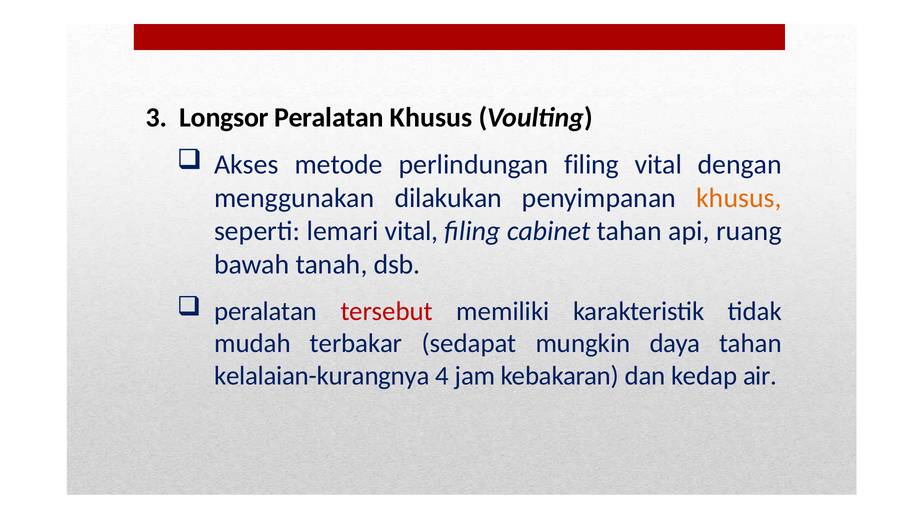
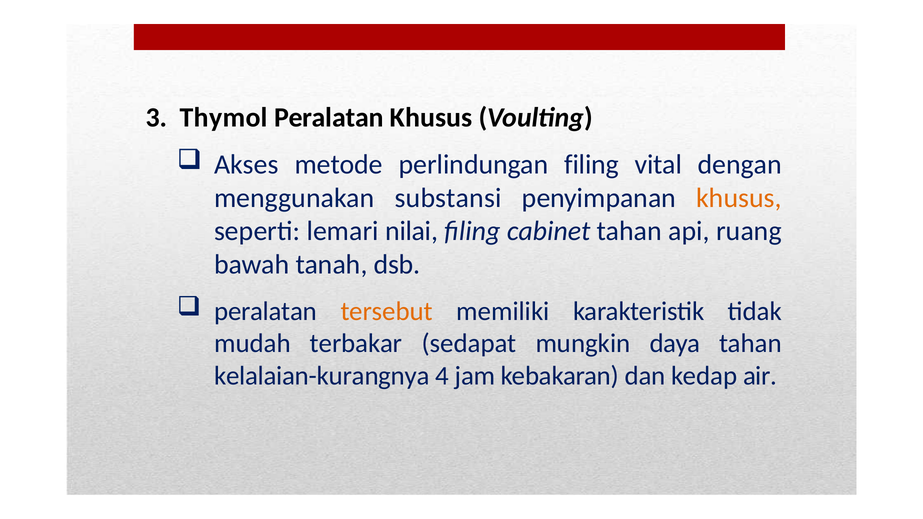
Longsor: Longsor -> Thymol (224, 117)
dilakukan: dilakukan -> substansi (448, 198)
lemari vital: vital -> nilai (412, 231)
tersebut colour: red -> orange (387, 311)
